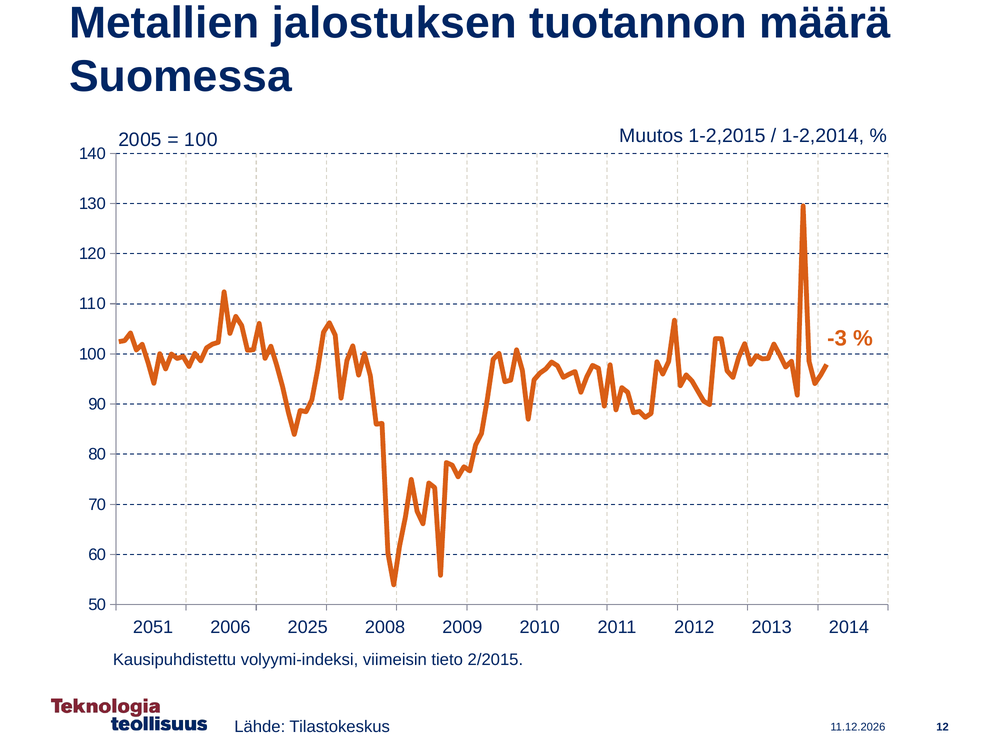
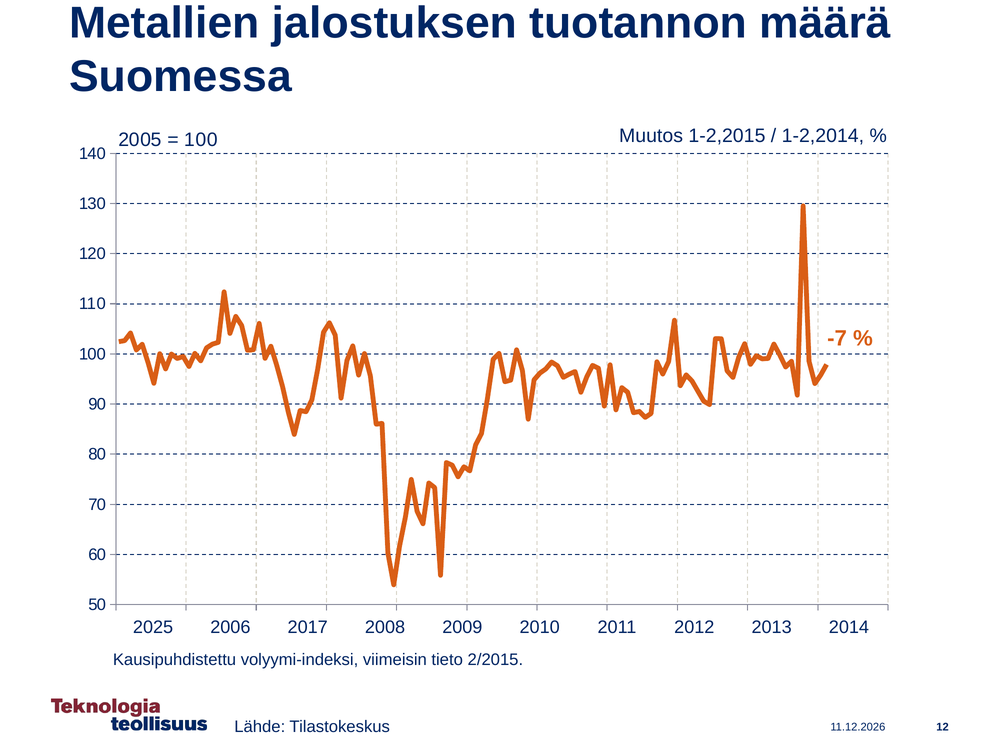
-3: -3 -> -7 (837, 339)
2051: 2051 -> 2025 (153, 628)
2025: 2025 -> 2017 (308, 628)
